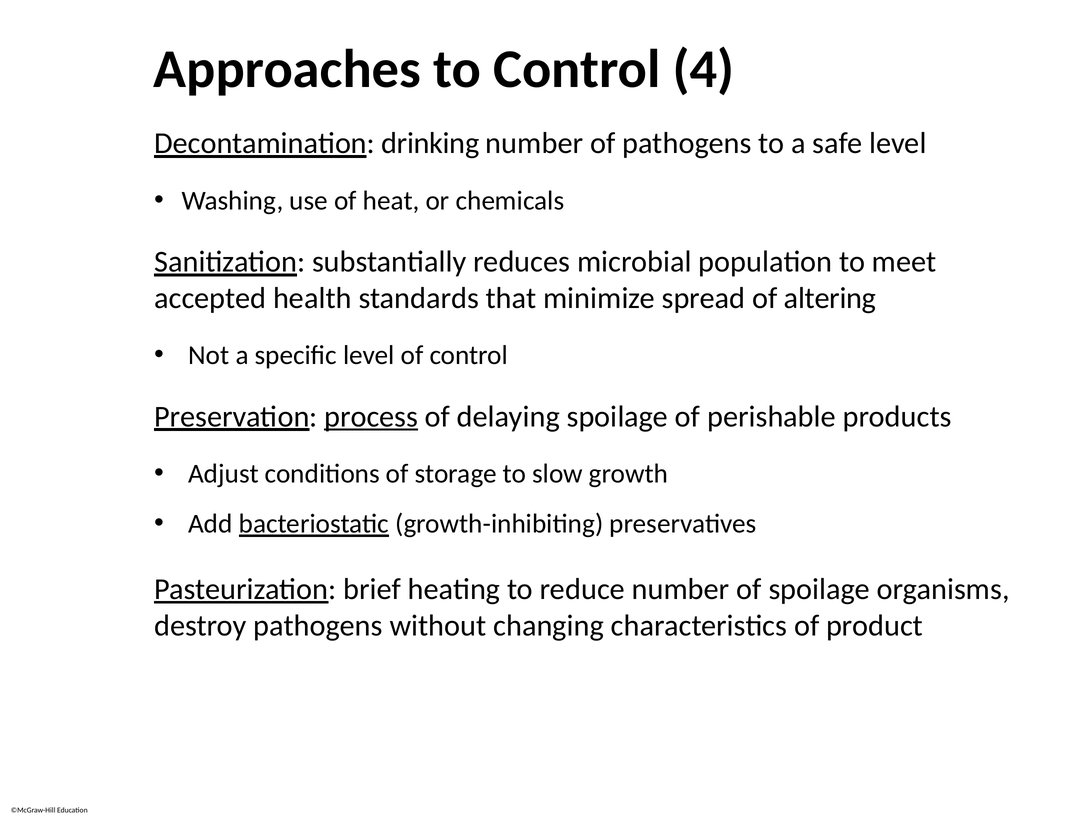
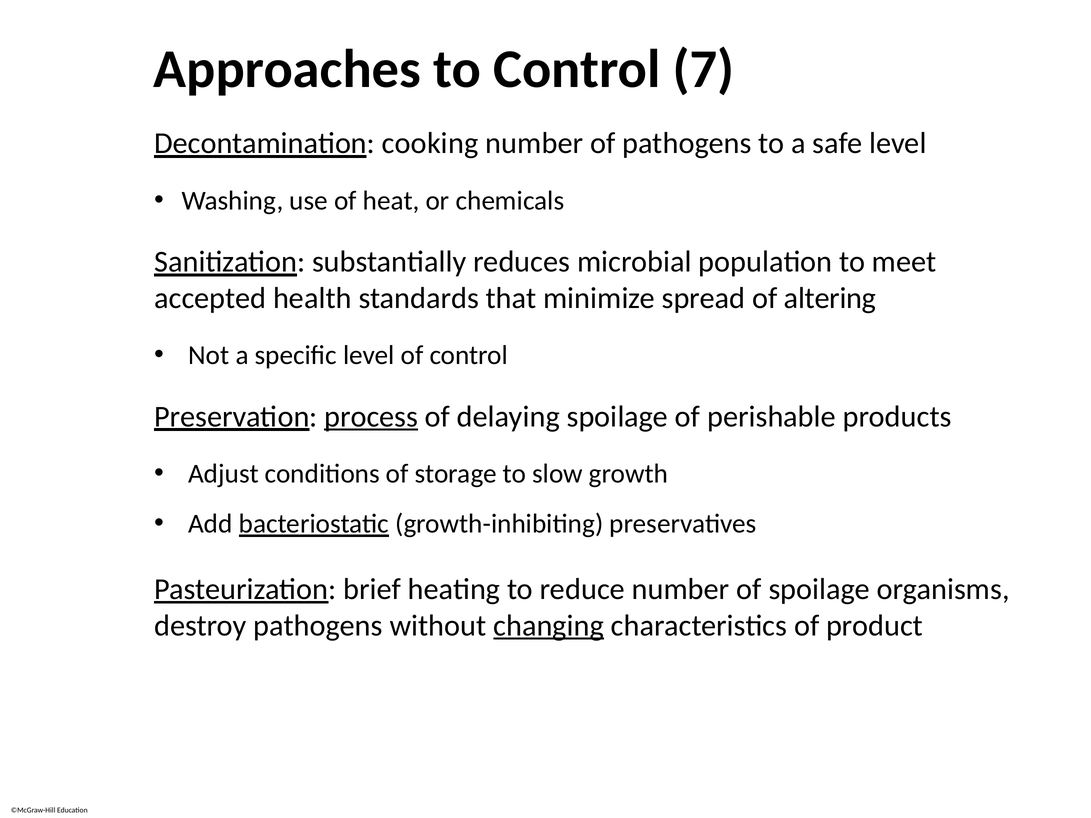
4: 4 -> 7 (703, 69)
drinking: drinking -> cooking (430, 144)
changing underline: none -> present (549, 626)
